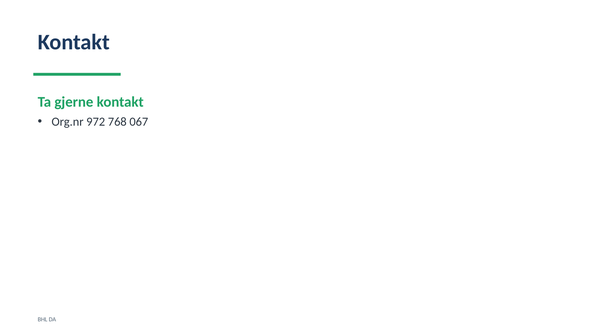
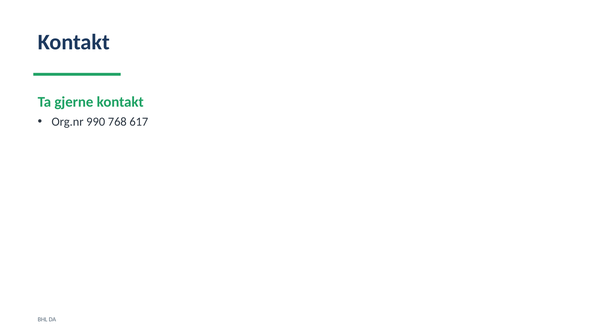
972: 972 -> 990 (96, 122)
067: 067 -> 617 (139, 122)
